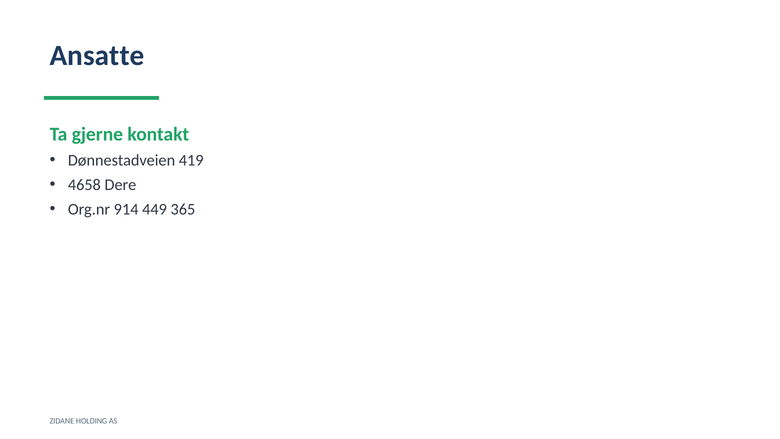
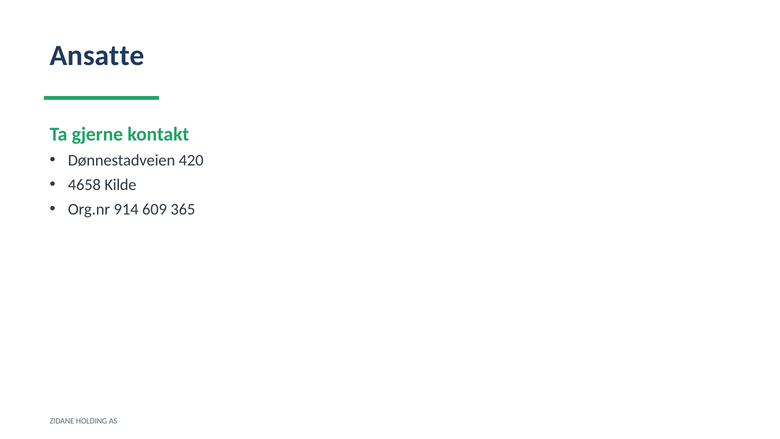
419: 419 -> 420 (191, 160)
Dere: Dere -> Kilde (120, 185)
449: 449 -> 609 (155, 209)
